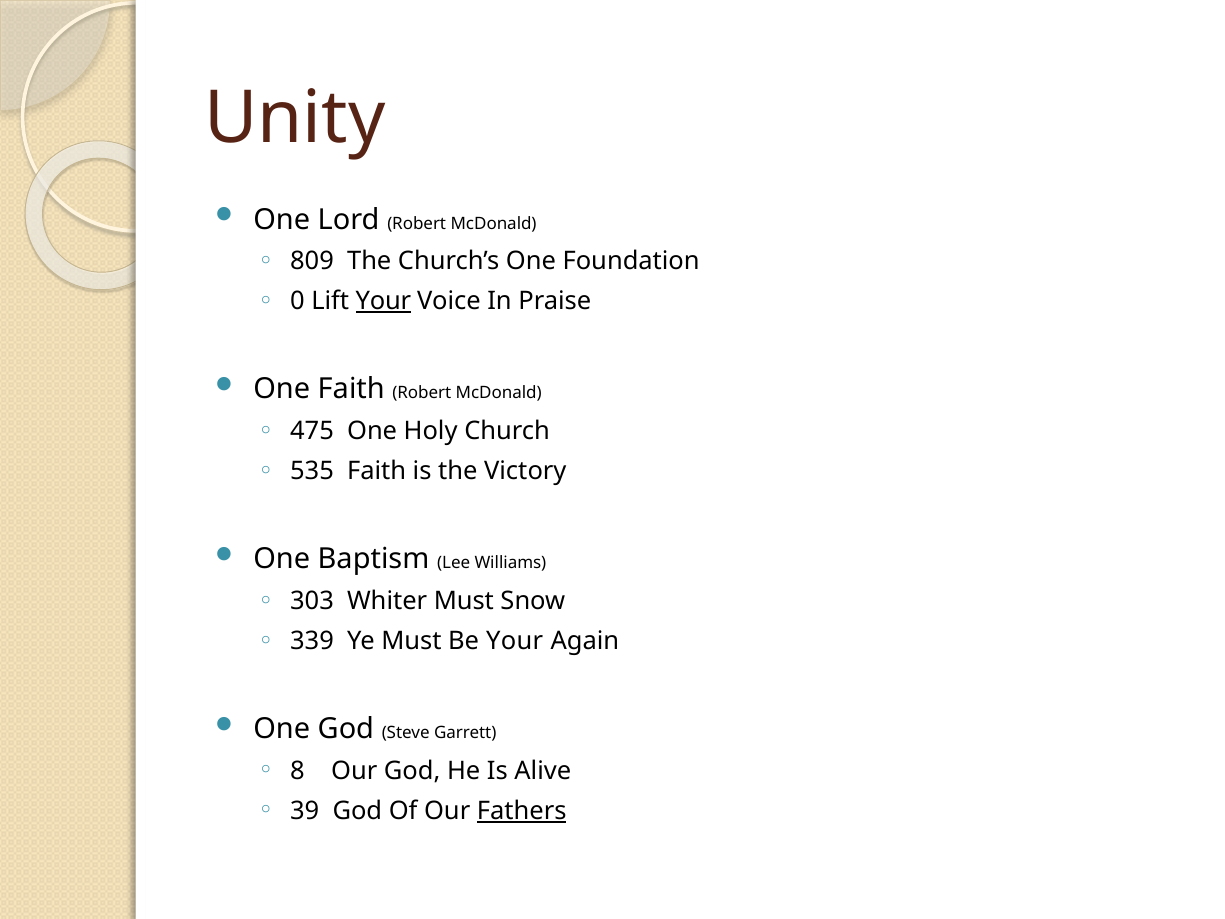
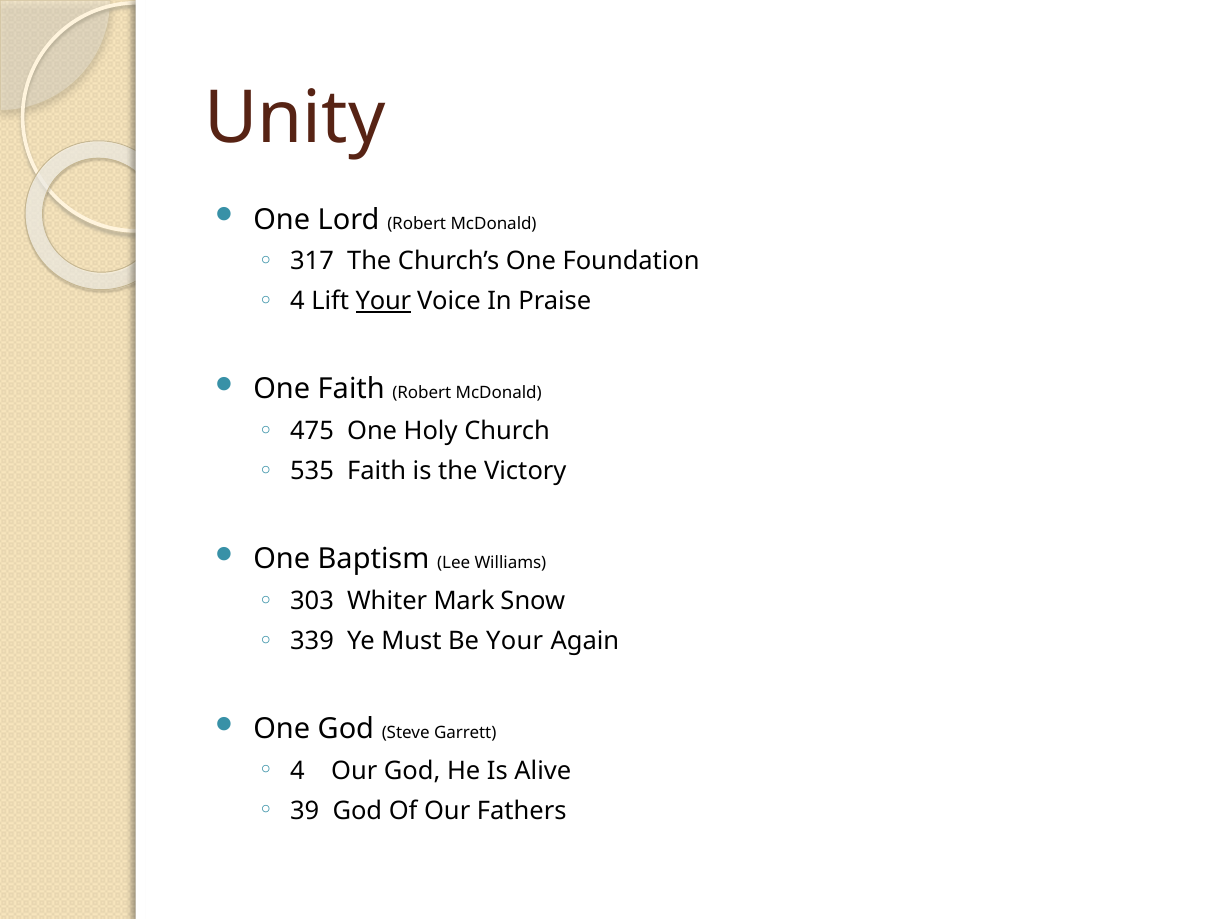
809: 809 -> 317 (312, 261)
0: 0 -> 4 (297, 301)
Whiter Must: Must -> Mark (464, 601)
8: 8 -> 4 (297, 771)
Fathers underline: present -> none (522, 811)
